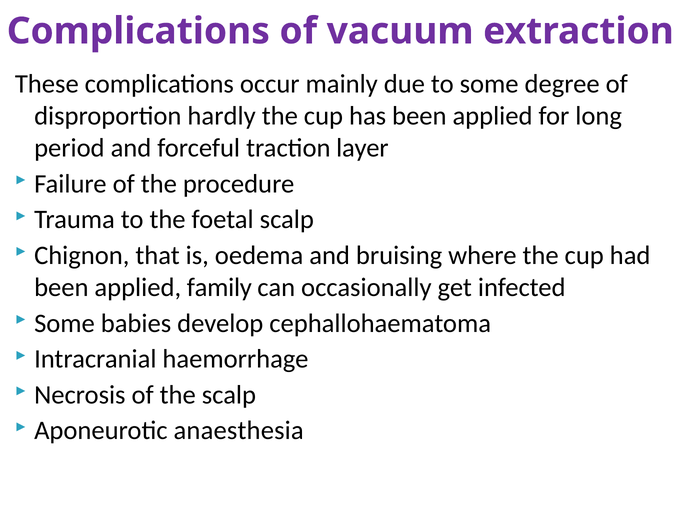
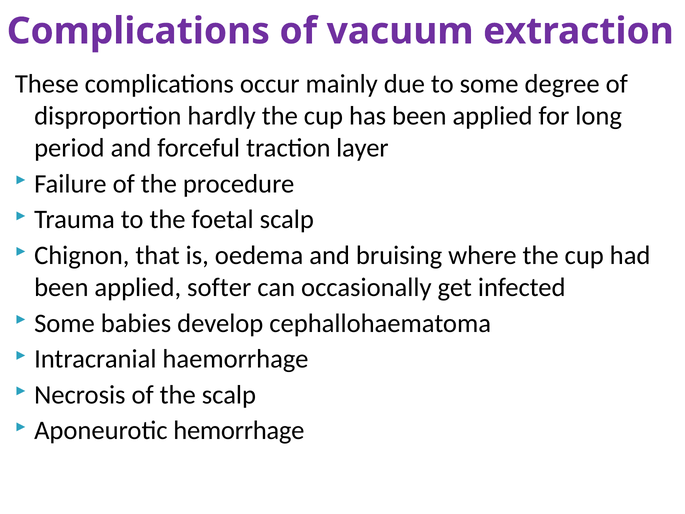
family: family -> softer (219, 287)
anaesthesia: anaesthesia -> hemorrhage (239, 430)
